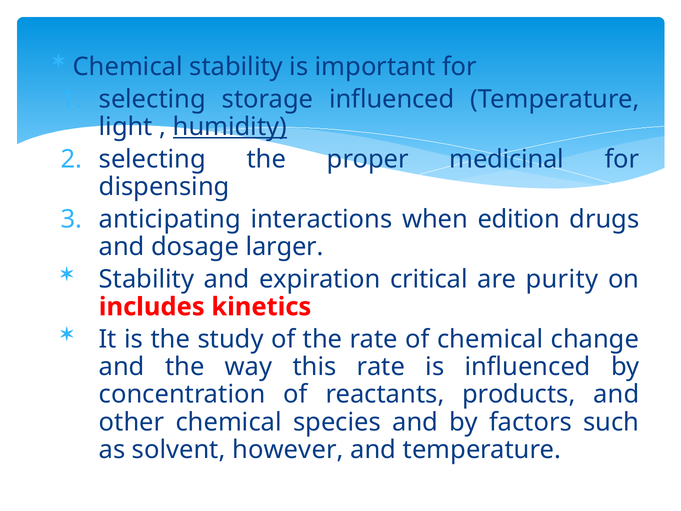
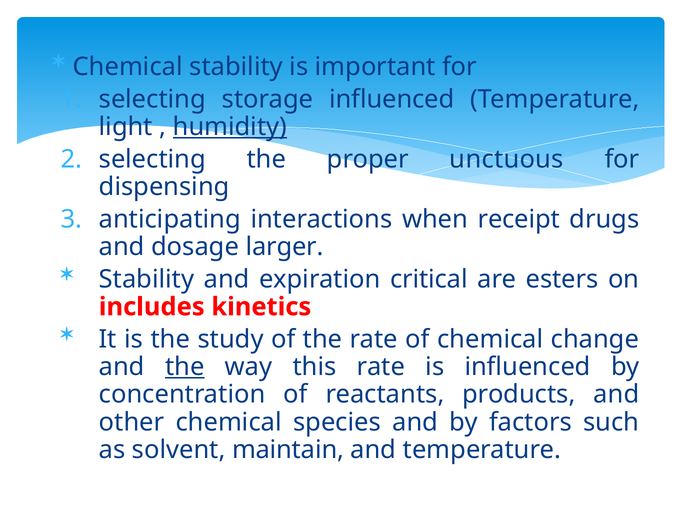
medicinal: medicinal -> unctuous (507, 159)
edition: edition -> receipt (519, 219)
purity: purity -> esters (562, 279)
the underline: none -> present (185, 367)
however: however -> maintain (288, 450)
